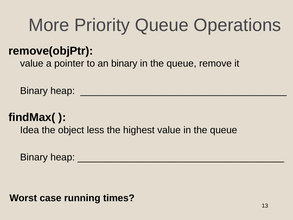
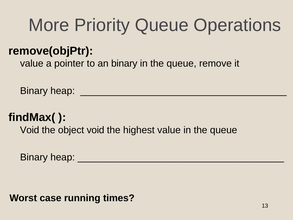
Idea: Idea -> Void (30, 130)
object less: less -> void (96, 130)
